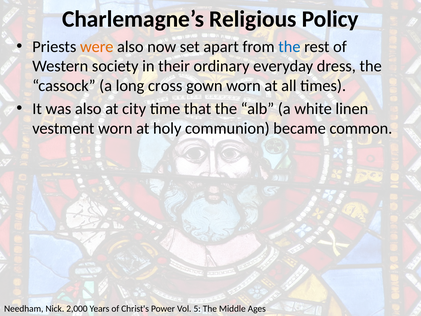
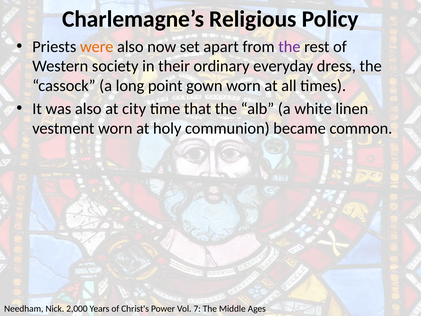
the colour: blue -> purple (289, 47)
cross: cross -> point (165, 86)
5: 5 -> 7 (197, 309)
